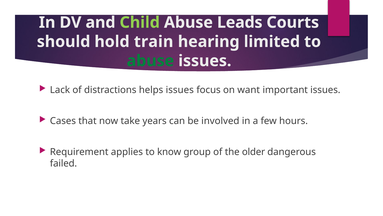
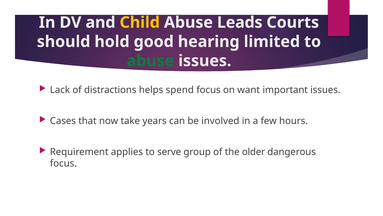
Child colour: light green -> yellow (140, 22)
train: train -> good (154, 42)
helps issues: issues -> spend (180, 90)
know: know -> serve (169, 152)
failed: failed -> focus (63, 163)
